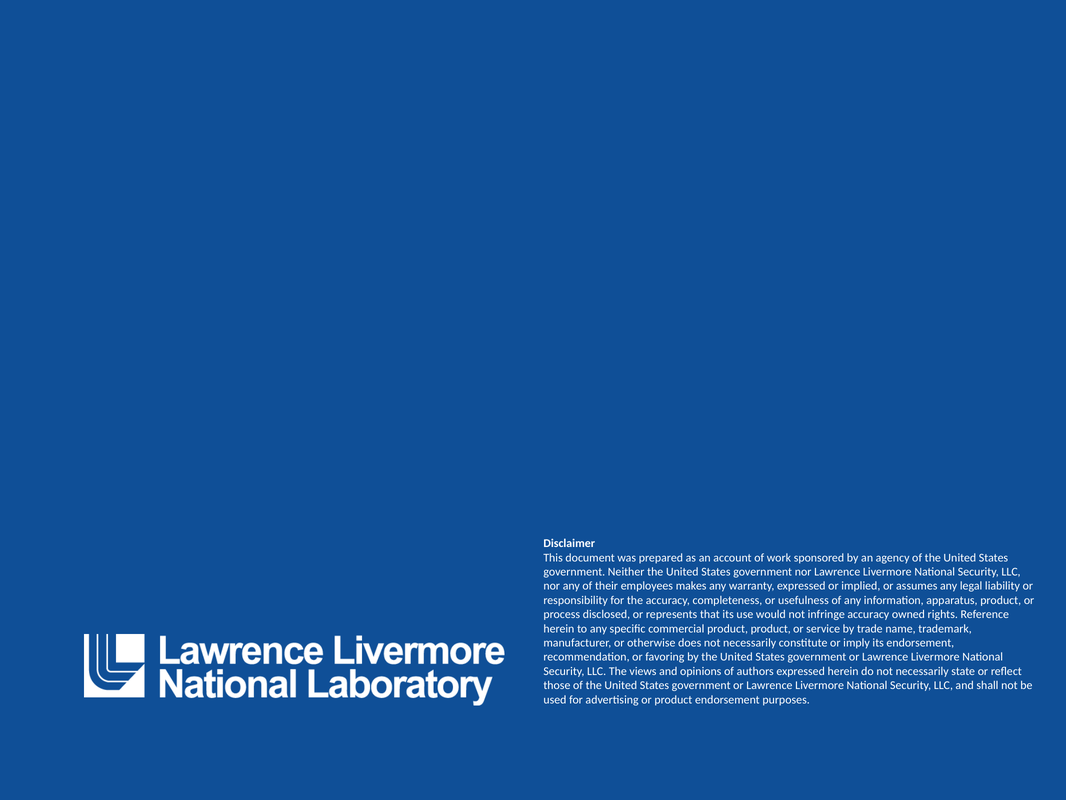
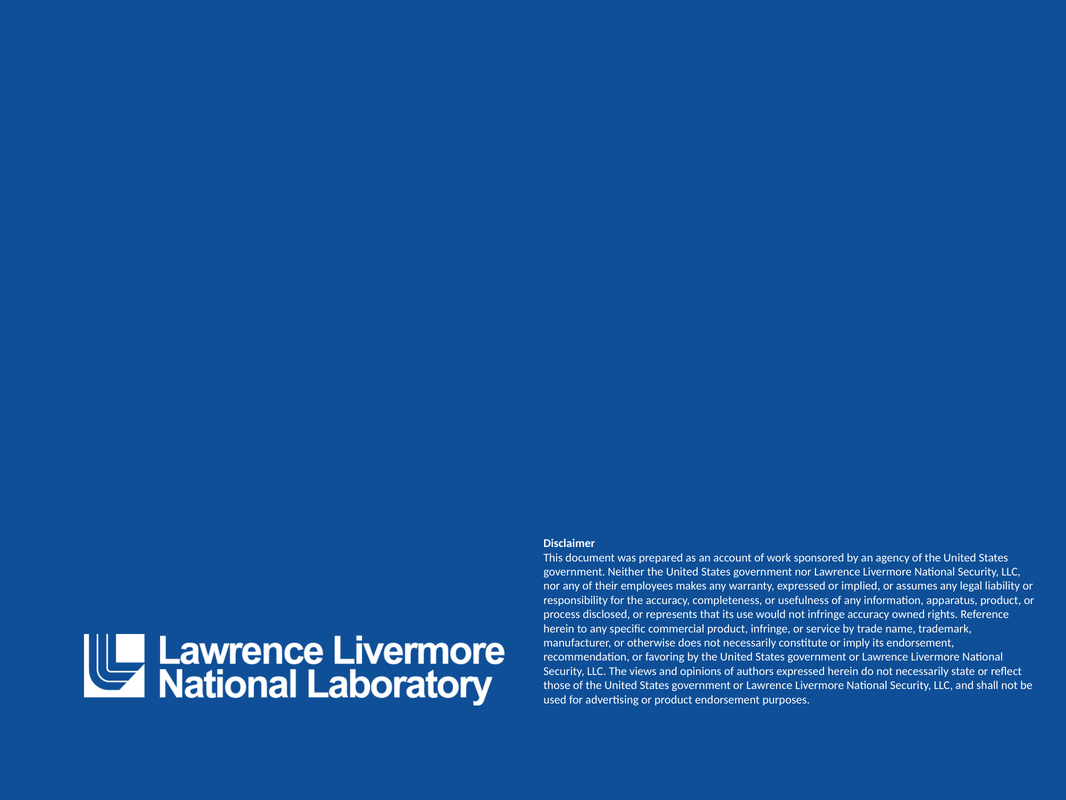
product product: product -> infringe (771, 628)
